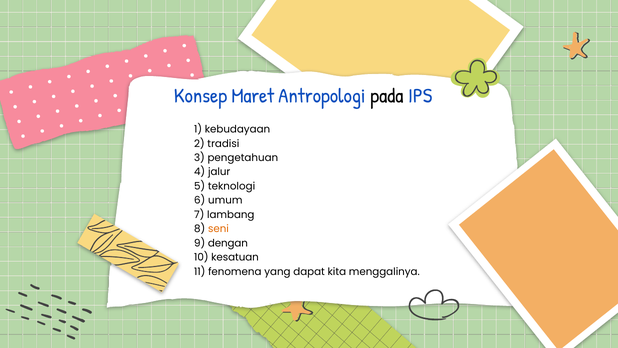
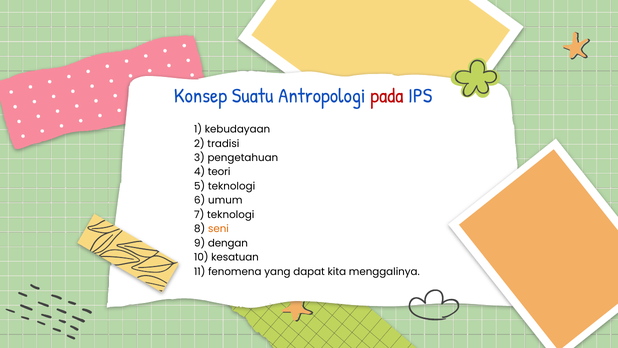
Maret: Maret -> Suatu (253, 96)
pada colour: black -> red (387, 96)
jalur: jalur -> teori (219, 172)
7 lambang: lambang -> teknologi (231, 215)
